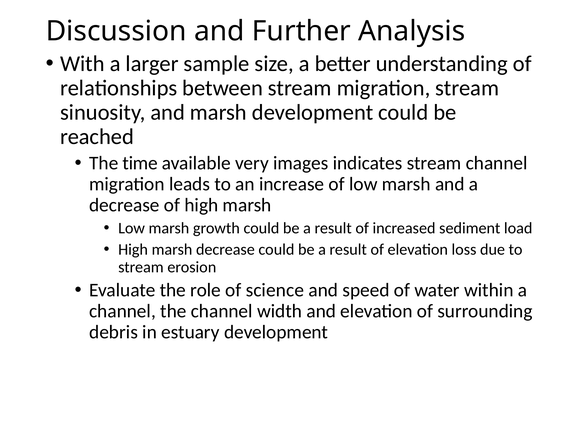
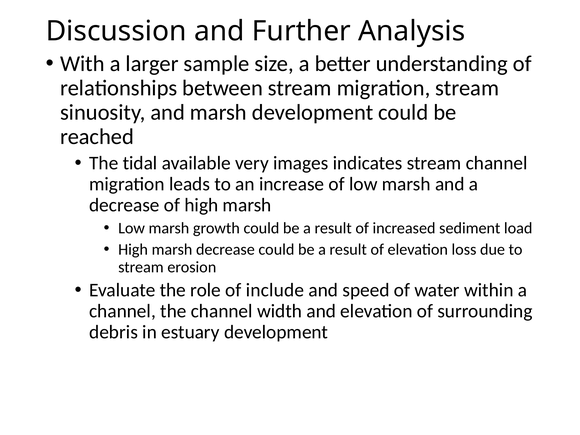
time: time -> tidal (140, 163)
science: science -> include (275, 290)
